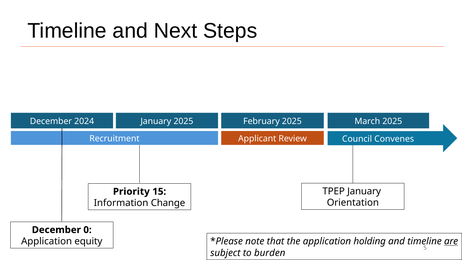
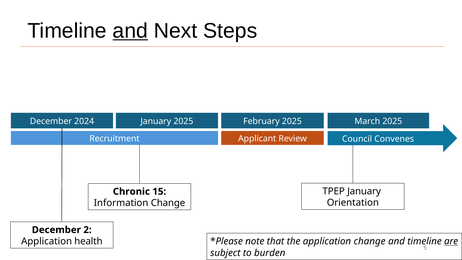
and underline: none -> present (130, 31)
Priority: Priority -> Chronic (131, 191)
0: 0 -> 2 (88, 230)
equity: equity -> health (88, 241)
application holding: holding -> change (370, 241)
